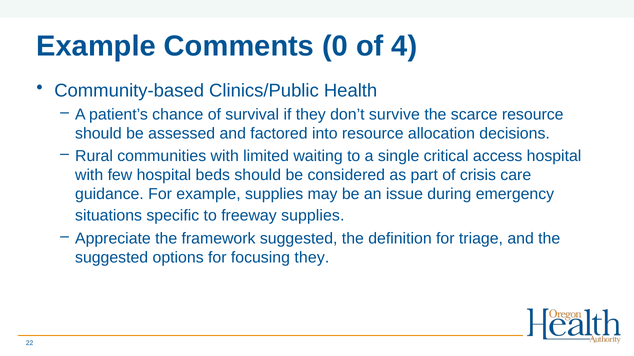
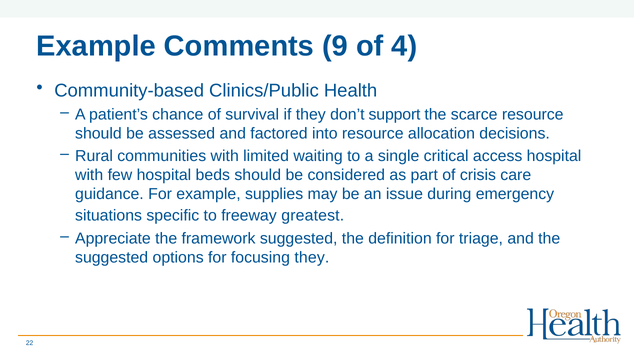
0: 0 -> 9 (335, 46)
survive: survive -> support (395, 115)
freeway supplies: supplies -> greatest (313, 216)
